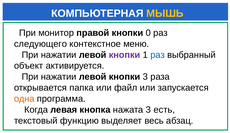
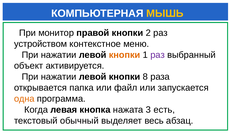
0: 0 -> 2 (148, 33)
следующего: следующего -> устройством (41, 44)
кнопки colour: purple -> orange (125, 55)
раз colour: blue -> purple (158, 55)
кнопки 3: 3 -> 8 (145, 77)
функцию: функцию -> обычный (79, 120)
